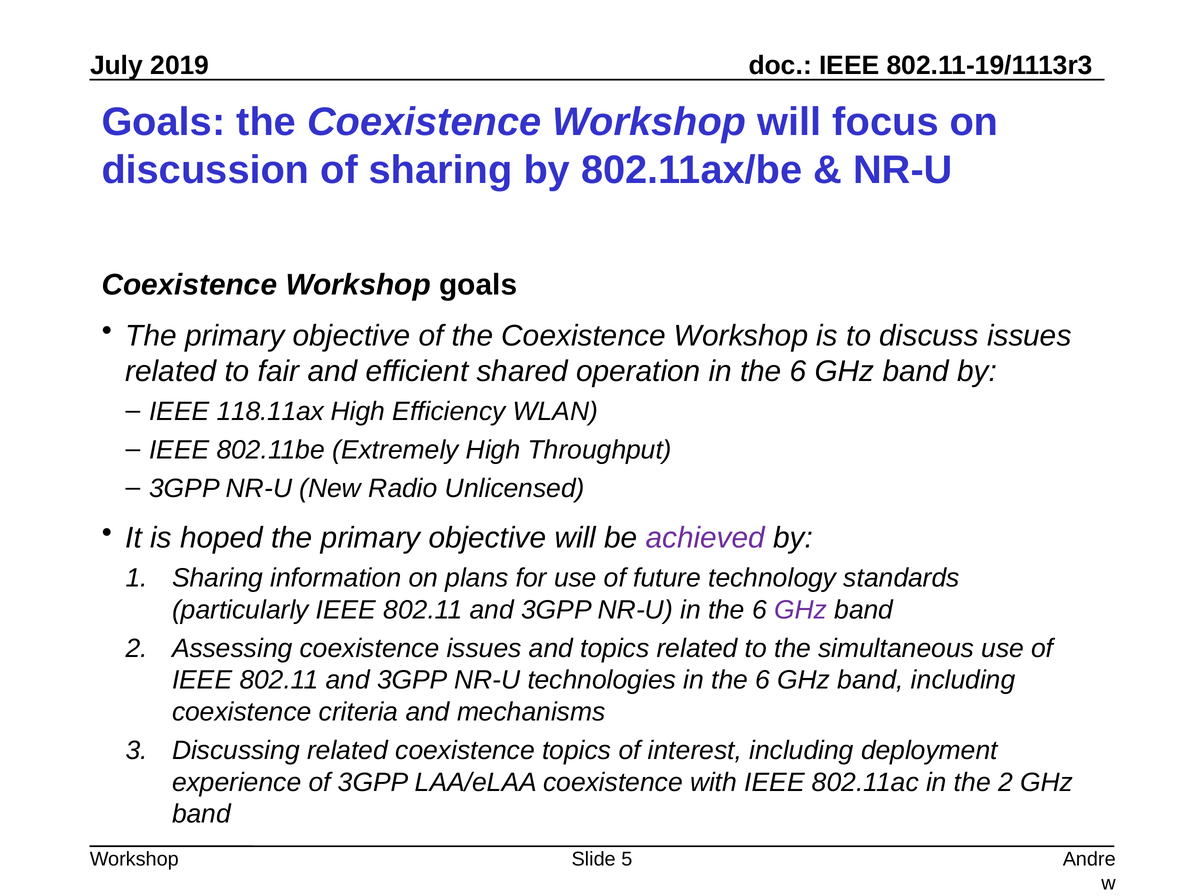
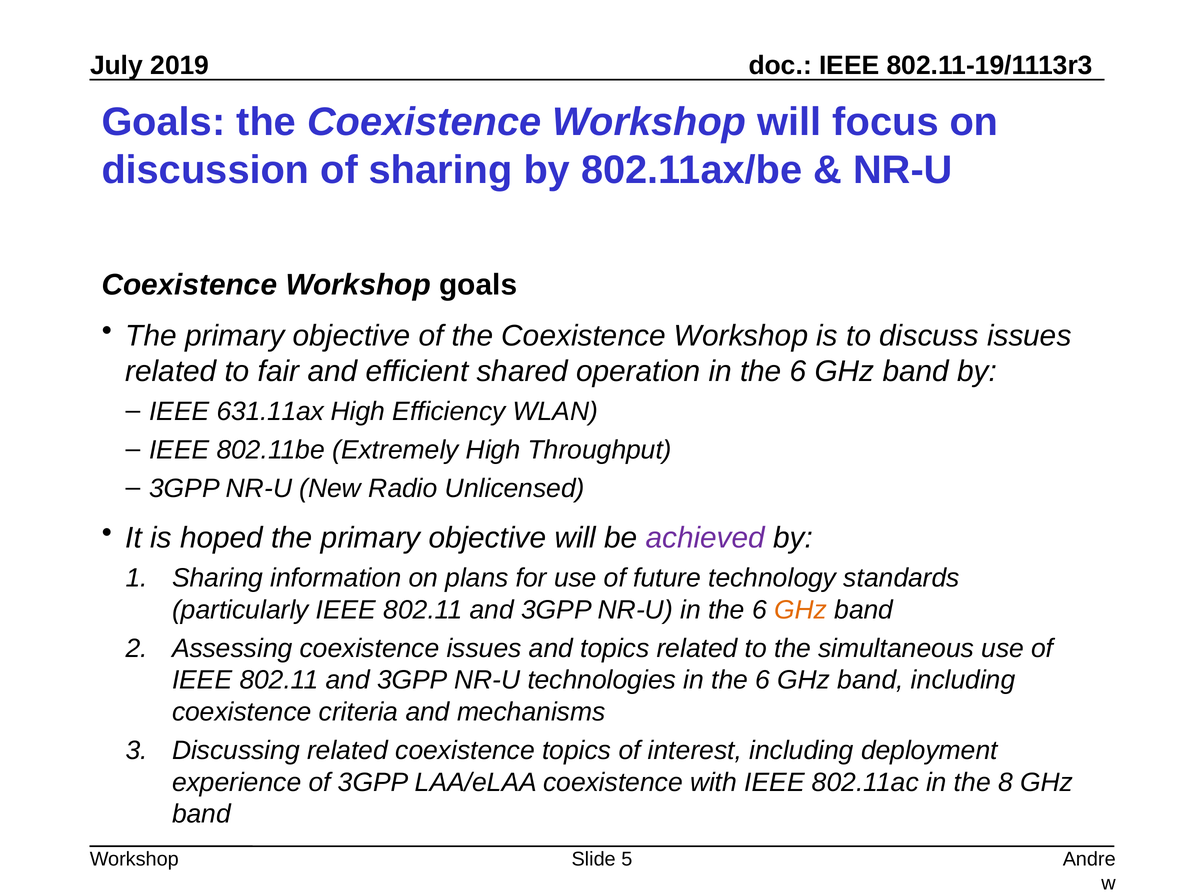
118.11ax: 118.11ax -> 631.11ax (270, 412)
GHz colour: purple -> orange (801, 609)
the 2: 2 -> 8 (1005, 782)
